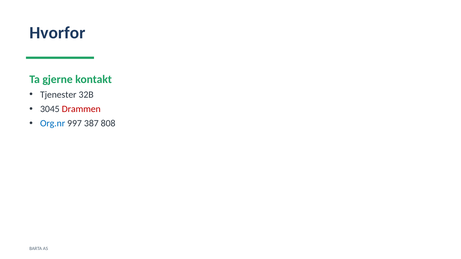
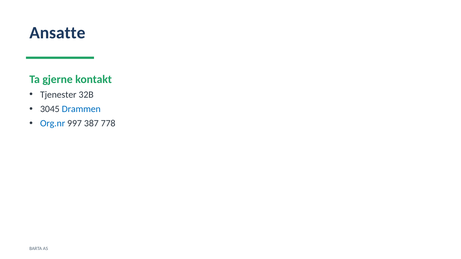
Hvorfor: Hvorfor -> Ansatte (57, 33)
Drammen colour: red -> blue (81, 109)
808: 808 -> 778 (108, 124)
